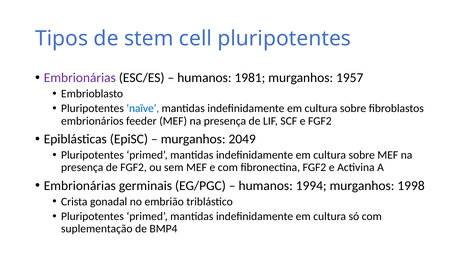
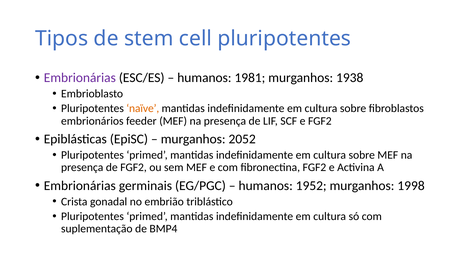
1957: 1957 -> 1938 (350, 78)
naïve colour: blue -> orange (143, 109)
2049: 2049 -> 2052 (242, 139)
1994: 1994 -> 1952 (311, 186)
